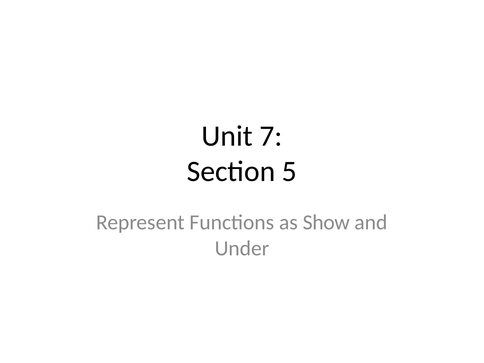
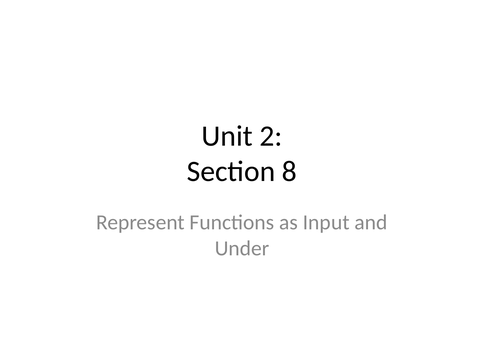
7: 7 -> 2 (271, 136)
5: 5 -> 8 (289, 171)
Show: Show -> Input (326, 223)
